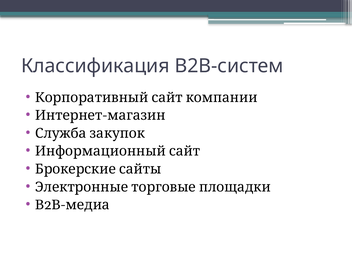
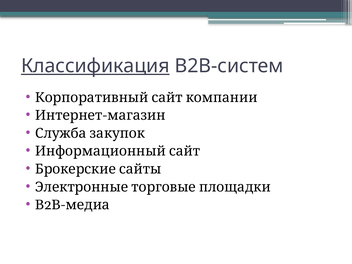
Классификация underline: none -> present (95, 66)
